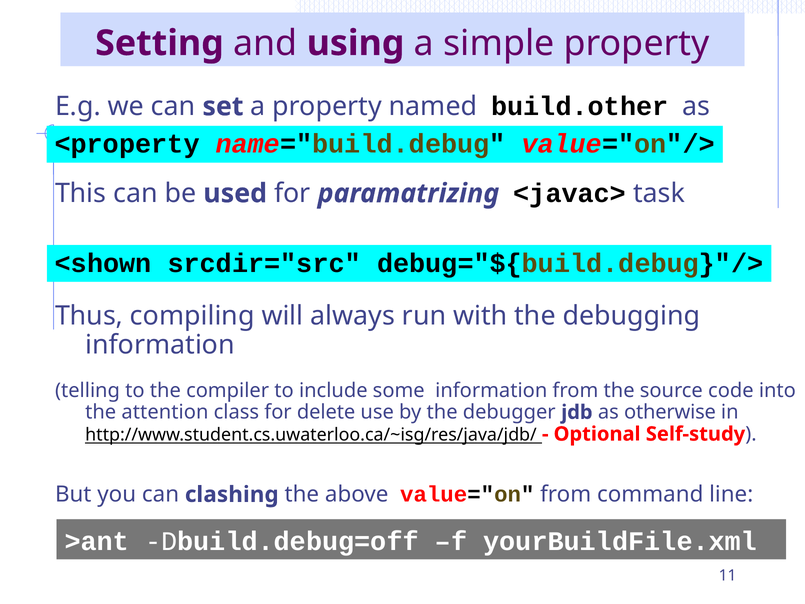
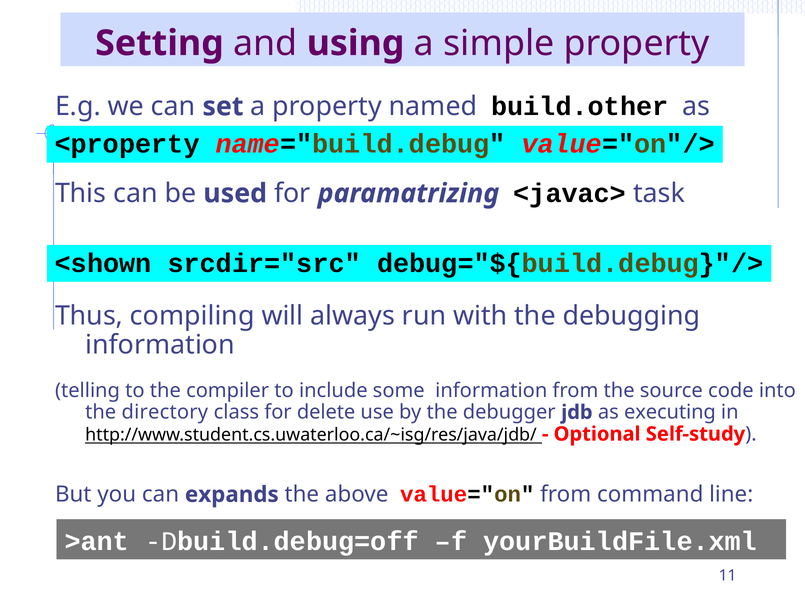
attention: attention -> directory (165, 412)
otherwise: otherwise -> executing (670, 412)
clashing: clashing -> expands (232, 494)
